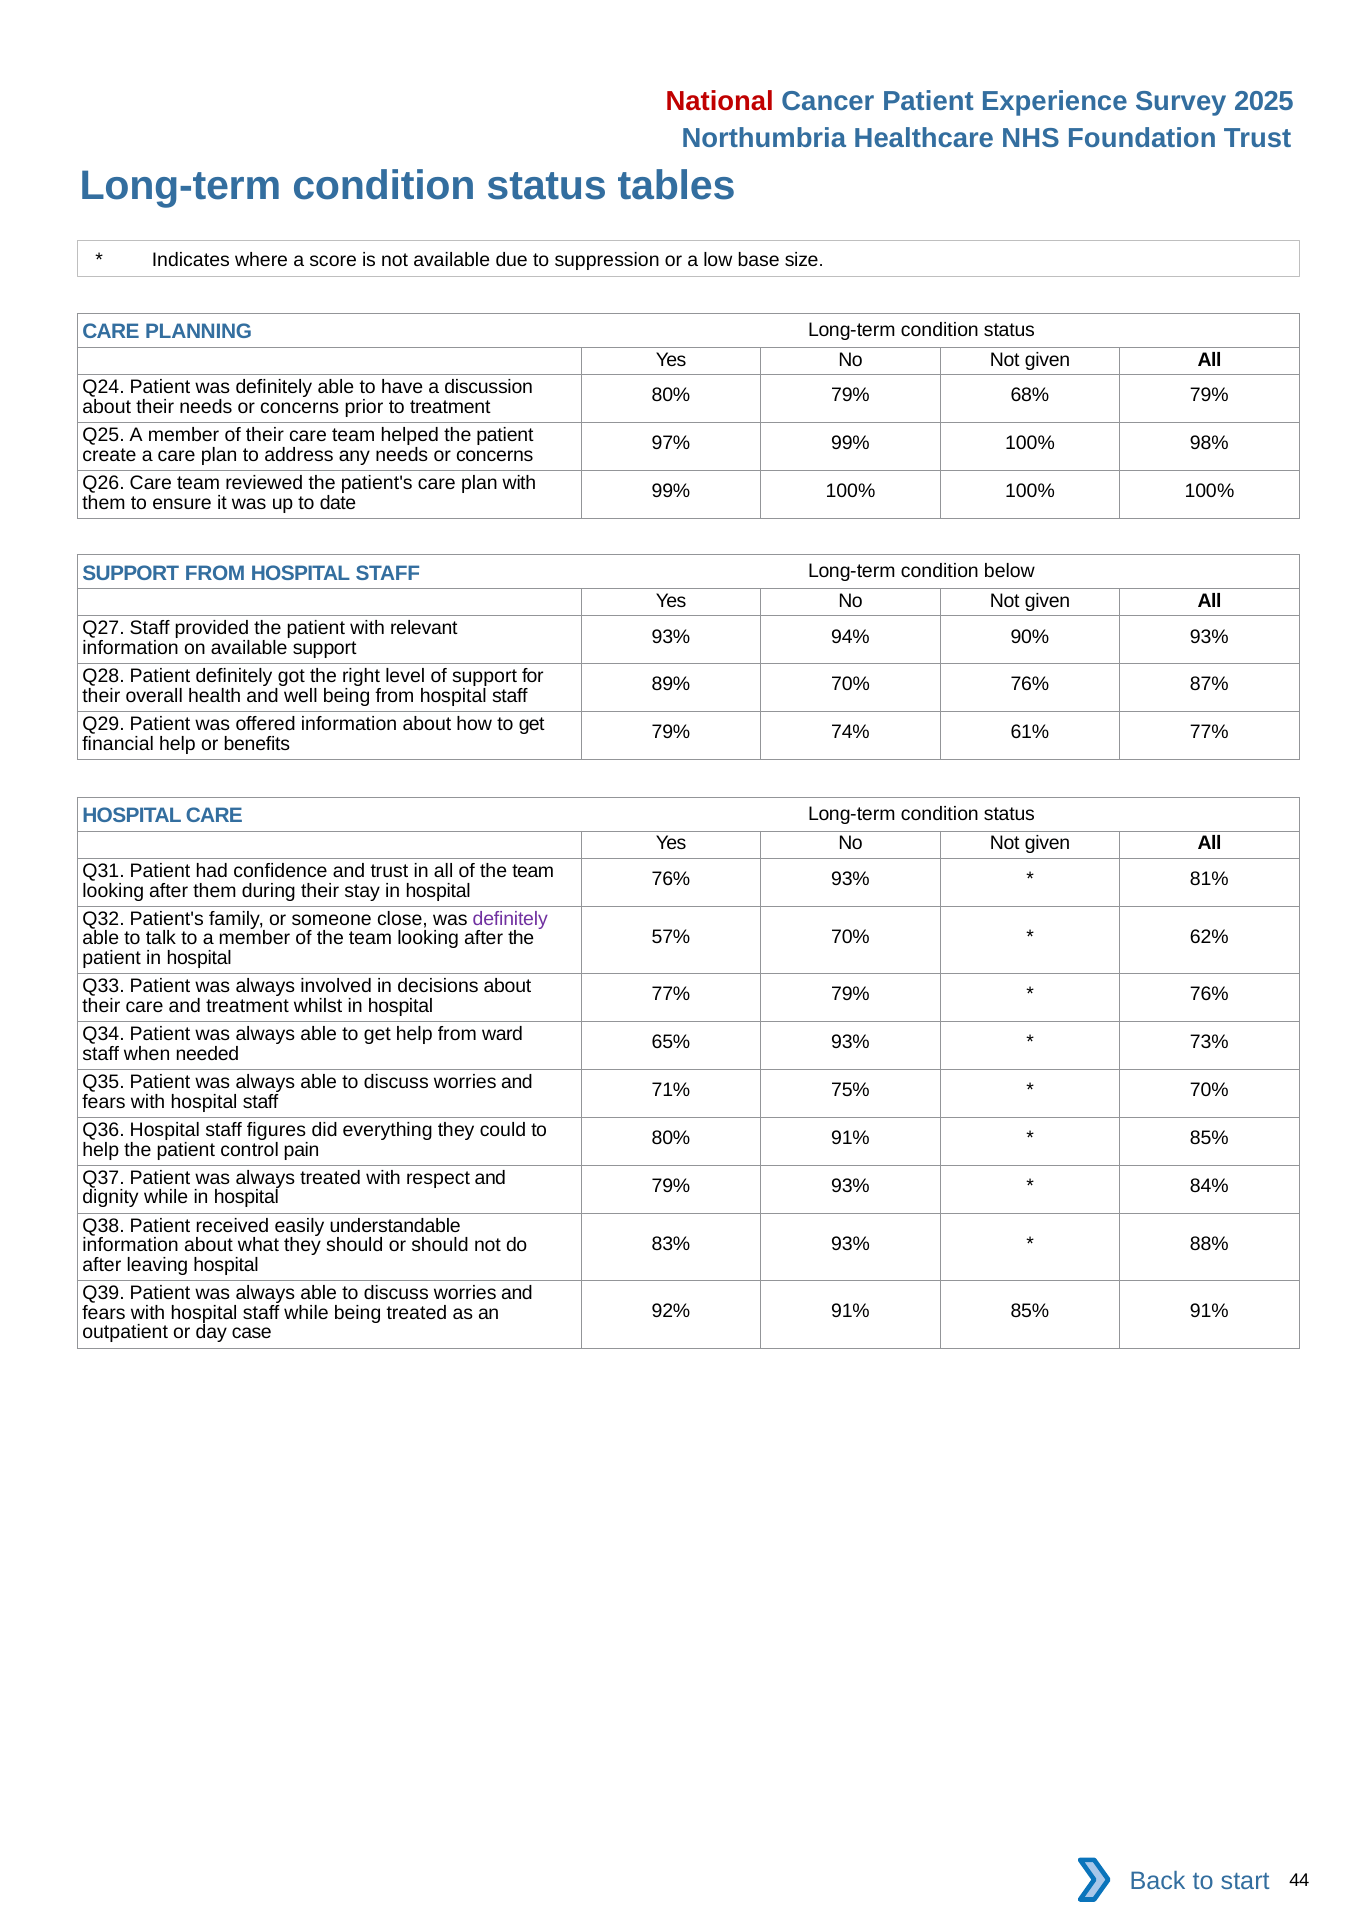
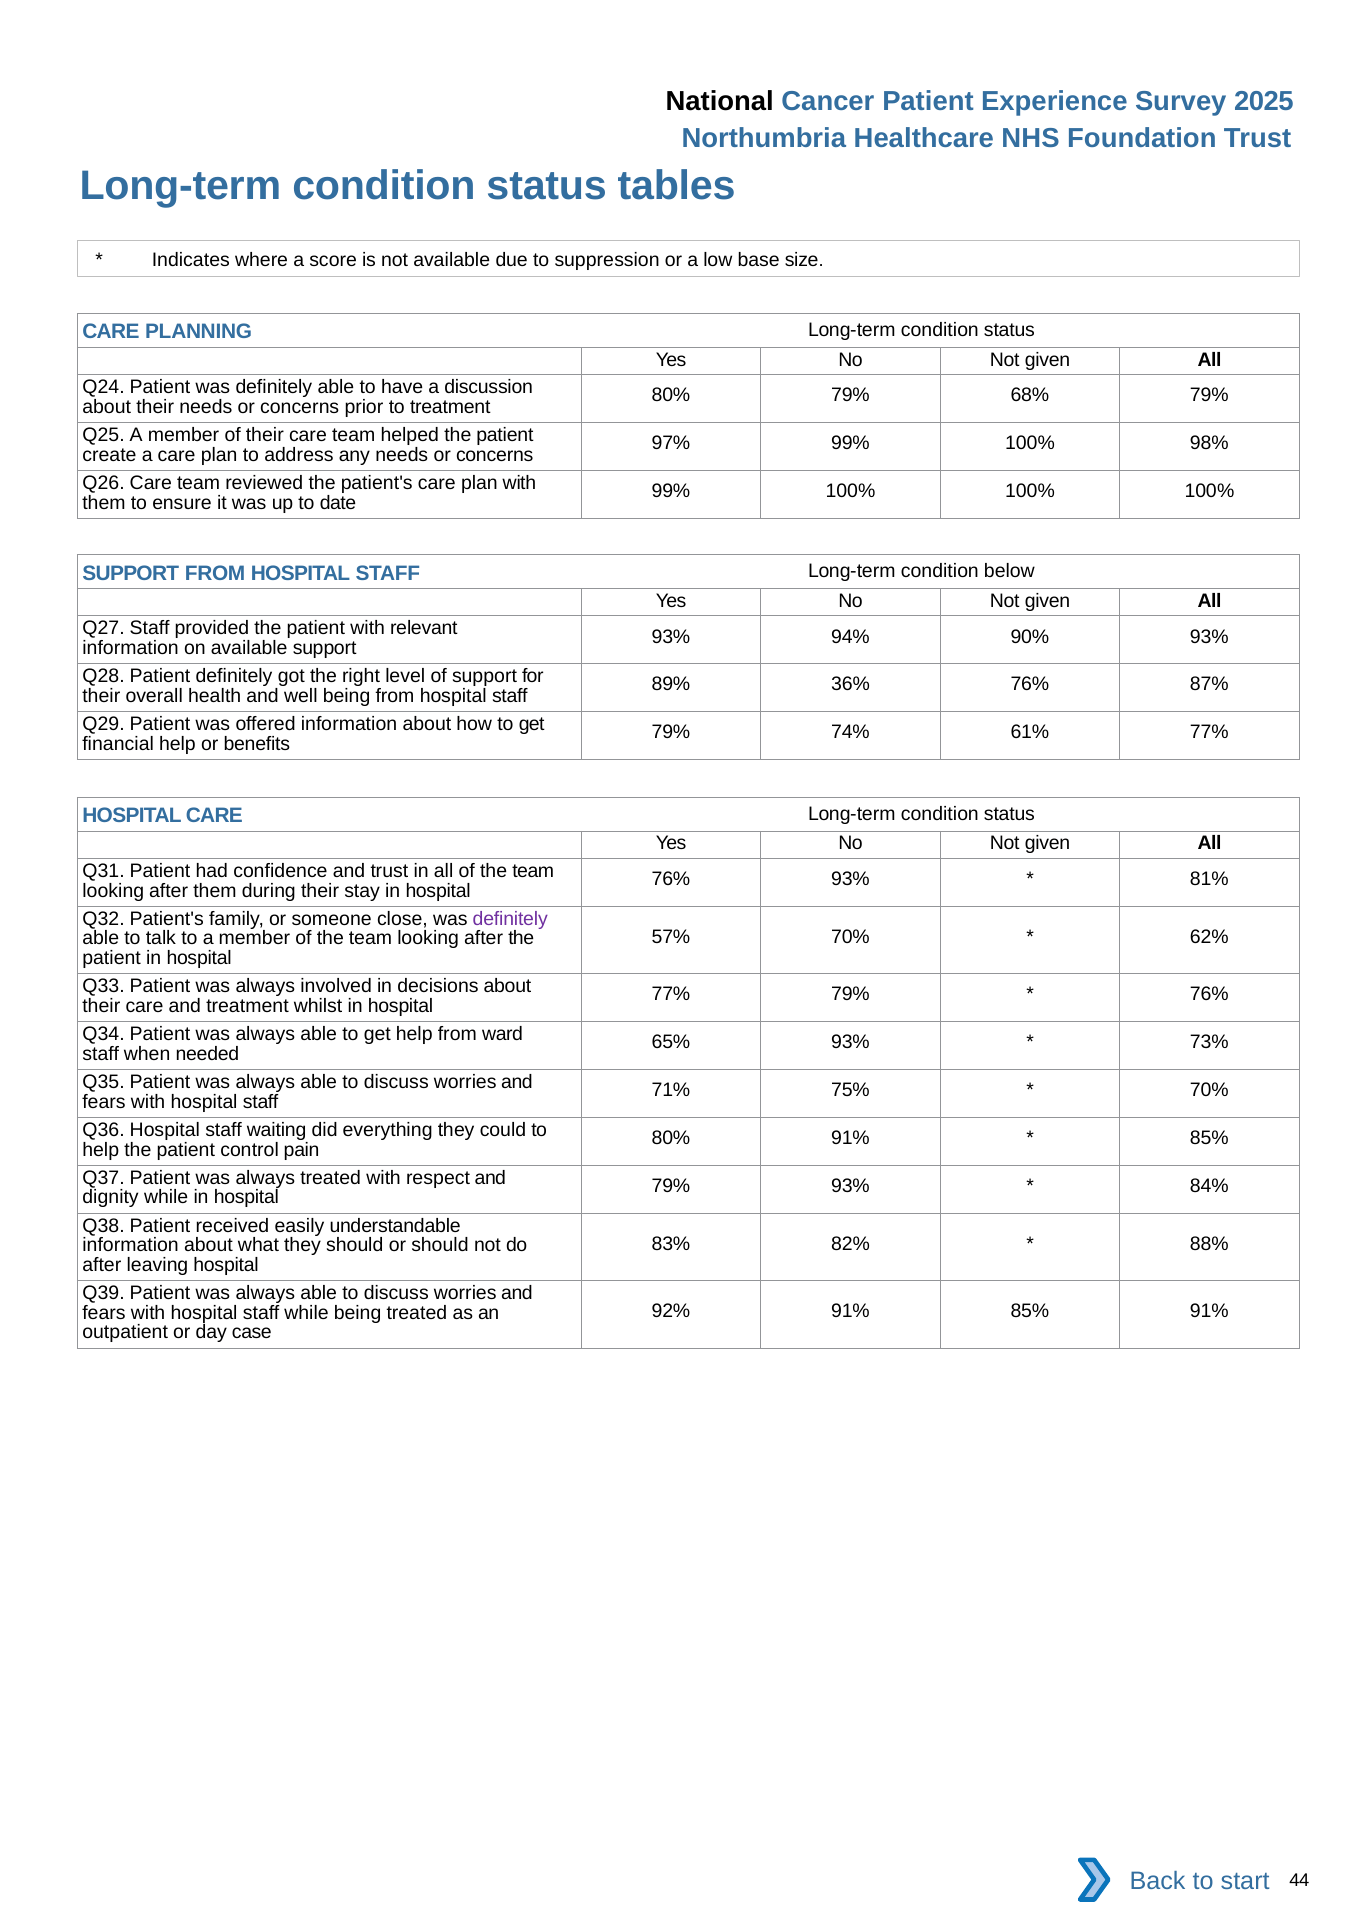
National colour: red -> black (720, 102)
89% 70%: 70% -> 36% (850, 684)
figures: figures -> waiting (277, 1130)
83% 93%: 93% -> 82% (850, 1244)
